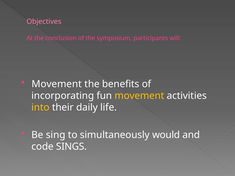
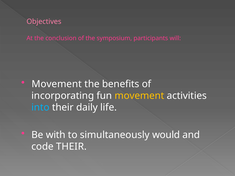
into colour: yellow -> light blue (40, 108)
sing: sing -> with (56, 135)
code SINGS: SINGS -> THEIR (71, 147)
